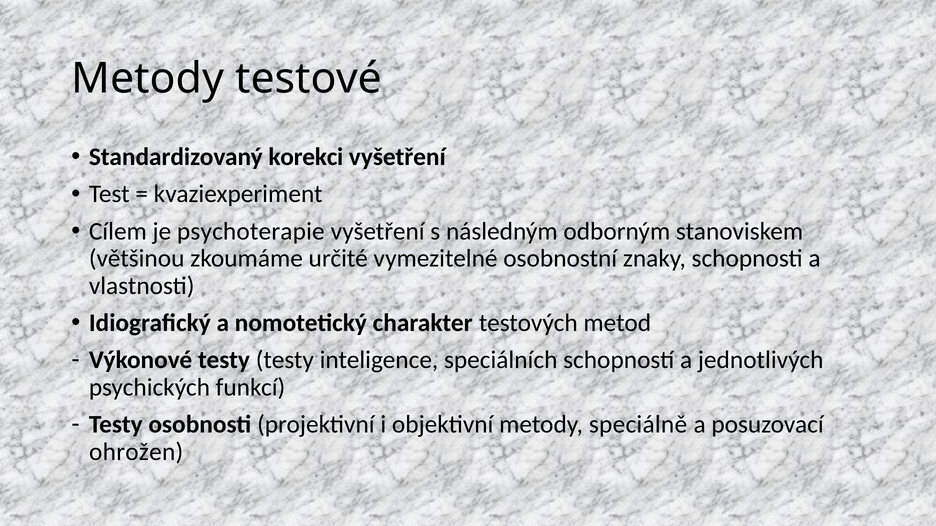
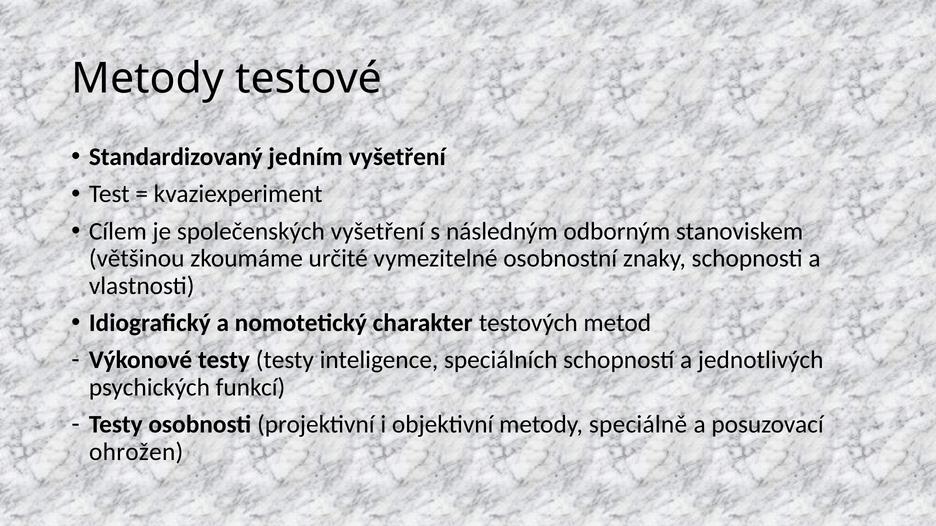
korekci: korekci -> jedním (306, 157)
psychoterapie: psychoterapie -> společenských (251, 231)
